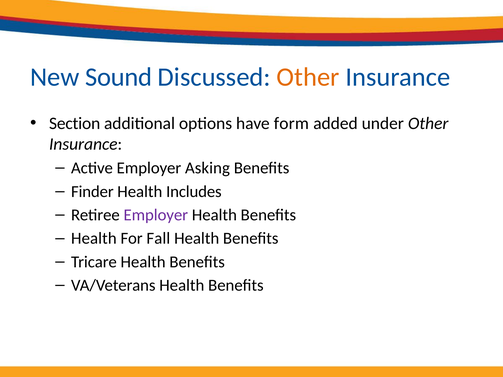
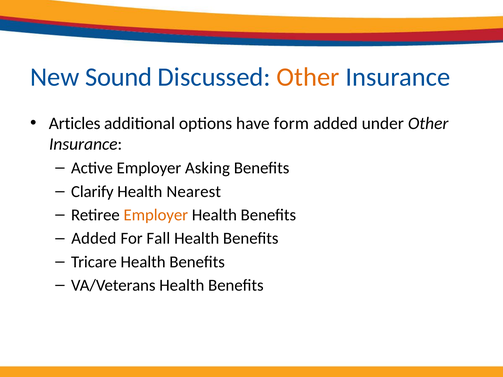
Section: Section -> Articles (75, 123)
Finder: Finder -> Clarify (92, 192)
Includes: Includes -> Nearest (194, 192)
Employer colour: purple -> orange (156, 215)
Health: Health -> Added (94, 239)
